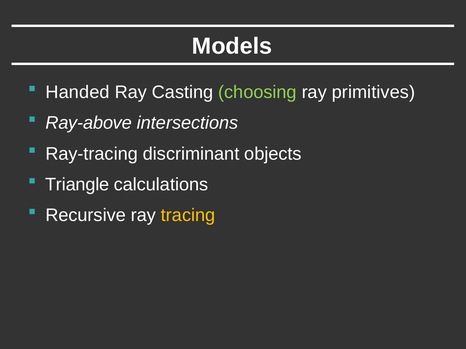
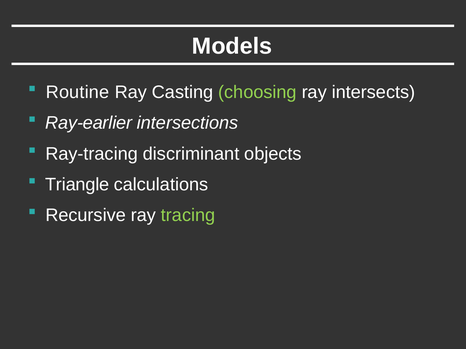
Handed: Handed -> Routine (78, 92)
primitives: primitives -> intersects (373, 92)
Ray-above: Ray-above -> Ray-earlier (89, 123)
tracing colour: yellow -> light green (188, 216)
